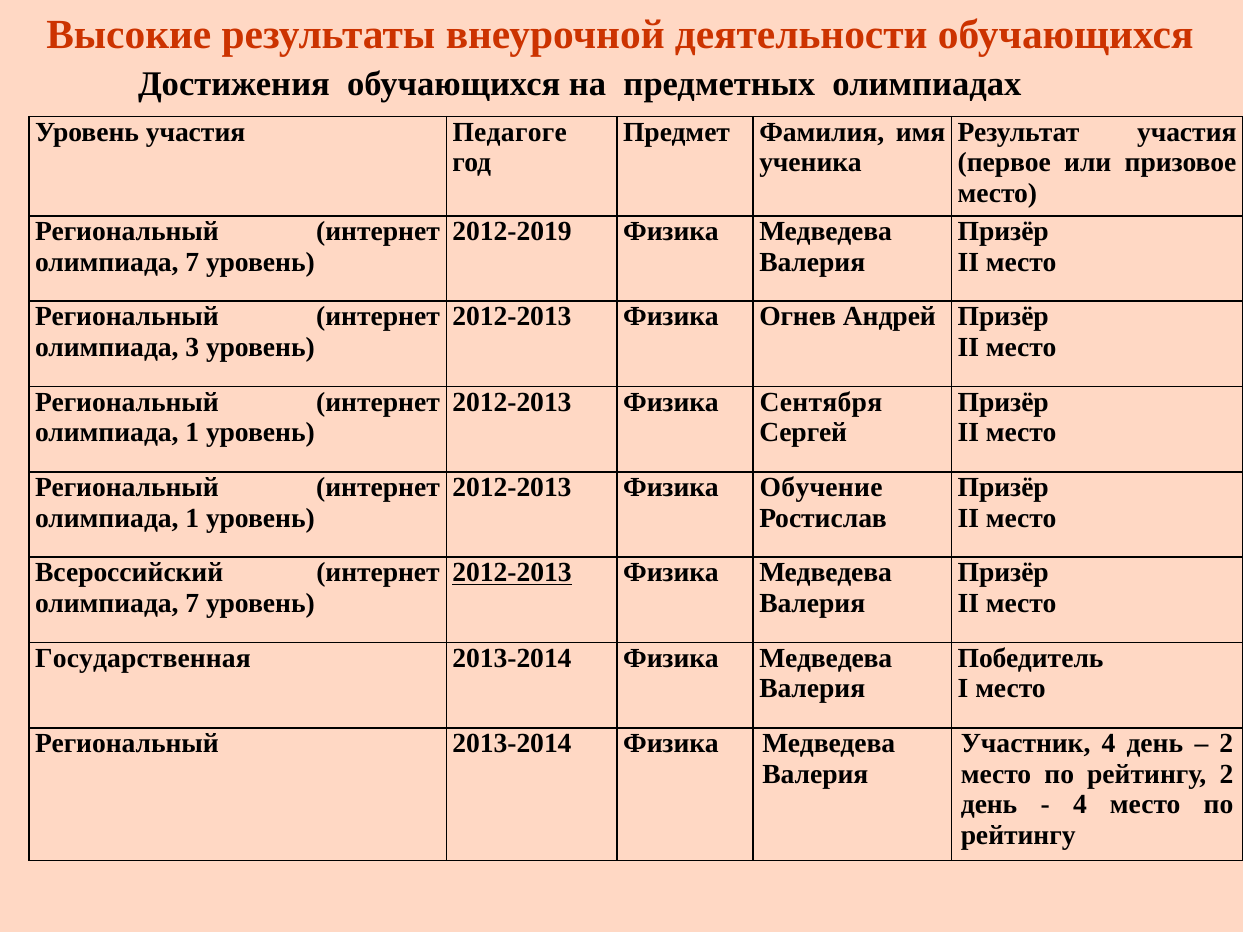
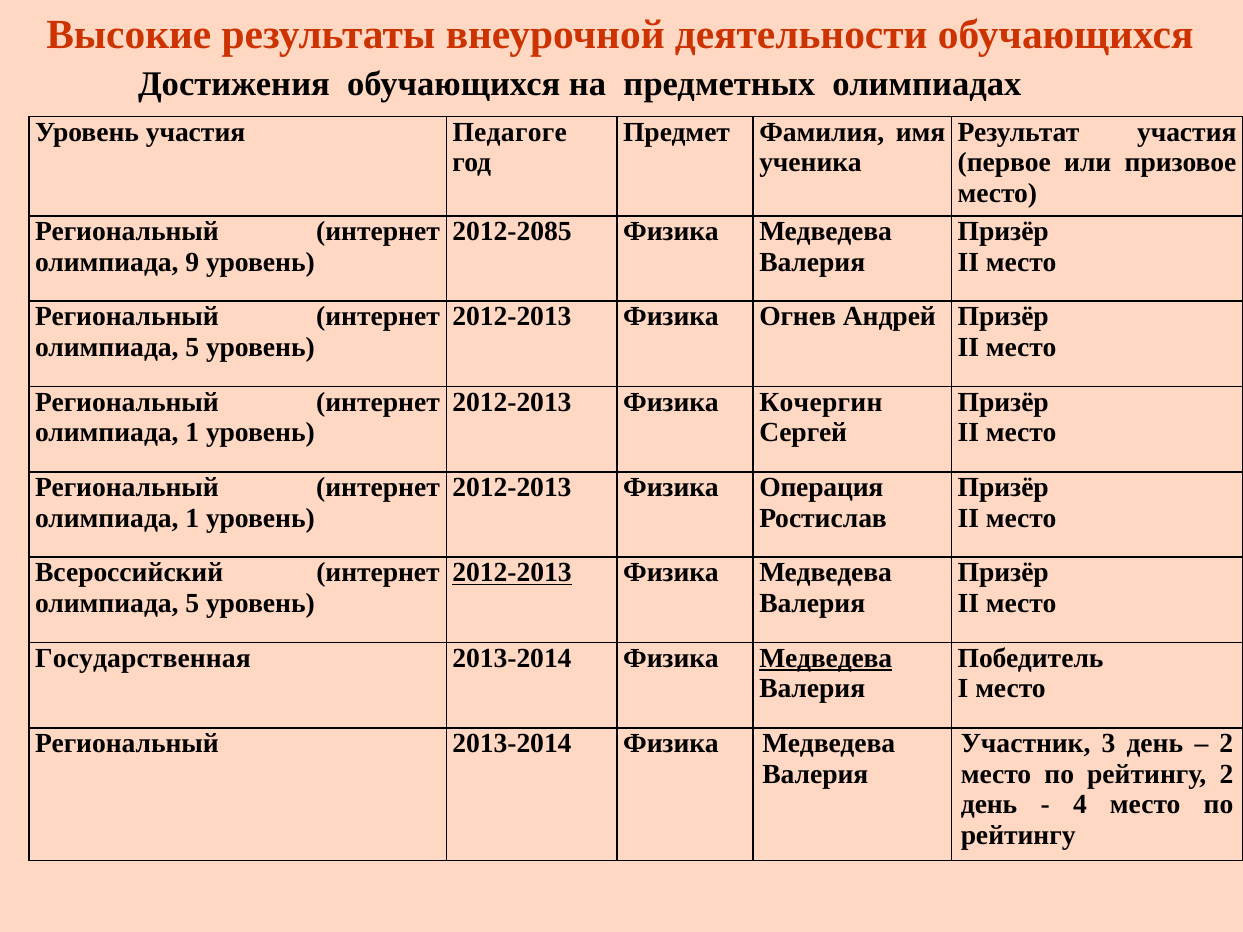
2012-2019: 2012-2019 -> 2012-2085 (512, 232)
7: 7 -> 9 (192, 262)
3: 3 -> 5 (192, 348)
Сентября: Сентября -> Кочергин (821, 402)
Обучение: Обучение -> Операция (821, 488)
7: 7 -> 5 (192, 604)
Медведева underline: none -> present (826, 658)
Участник 4: 4 -> 3 (1109, 744)
